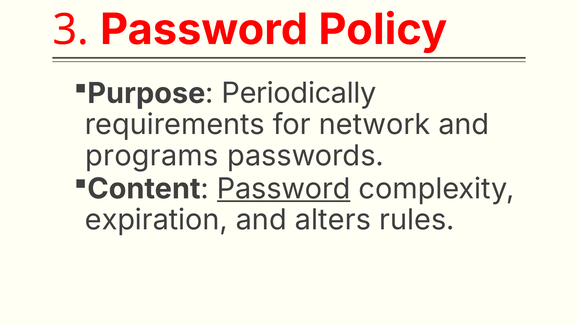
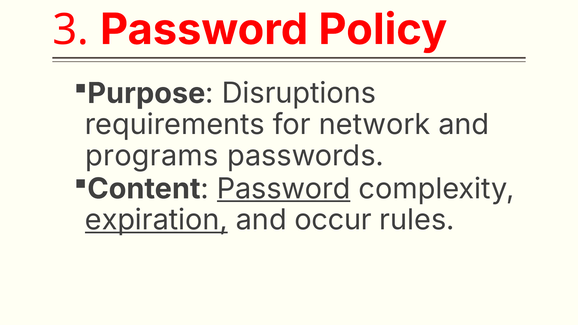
Periodically: Periodically -> Disruptions (299, 93)
expiration underline: none -> present (156, 220)
alters: alters -> occur (333, 220)
